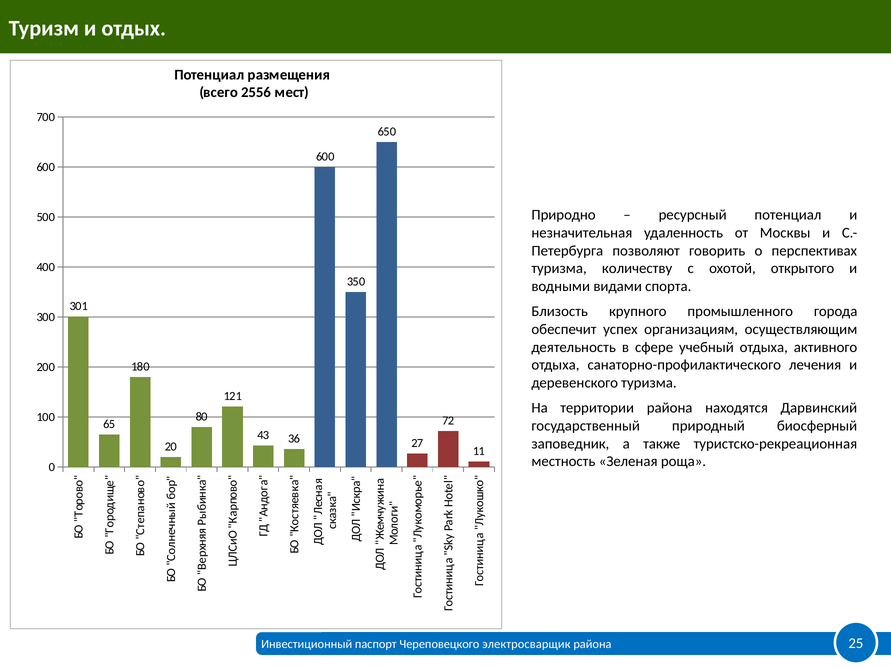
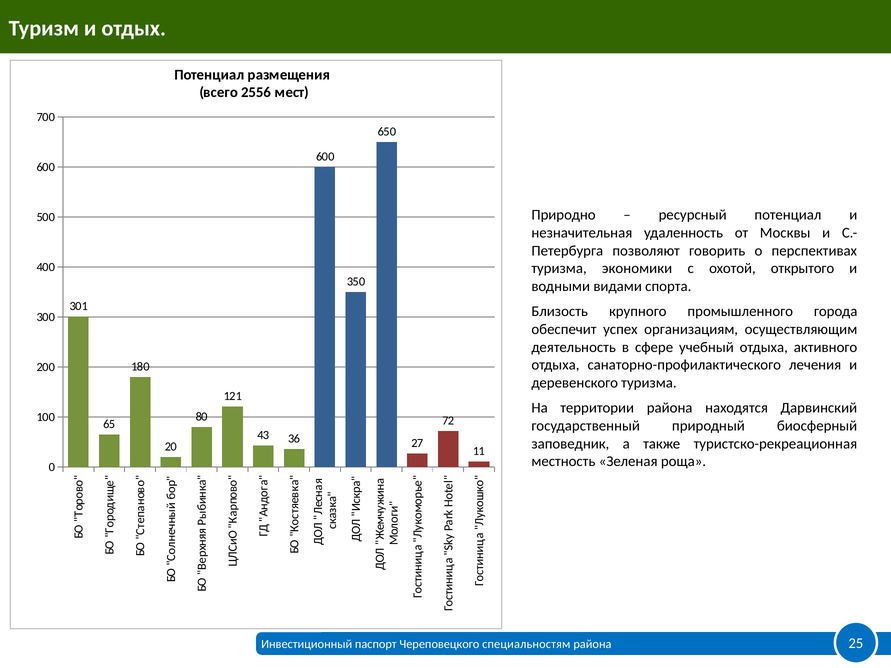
количеству: количеству -> экономики (637, 269)
электросварщик: электросварщик -> специальностям (526, 645)
